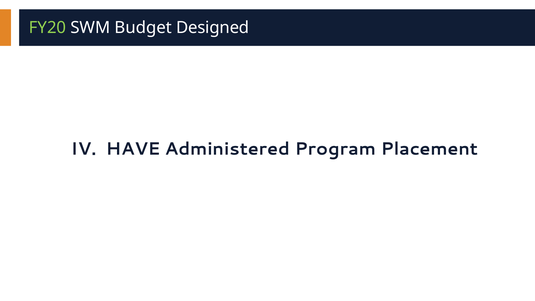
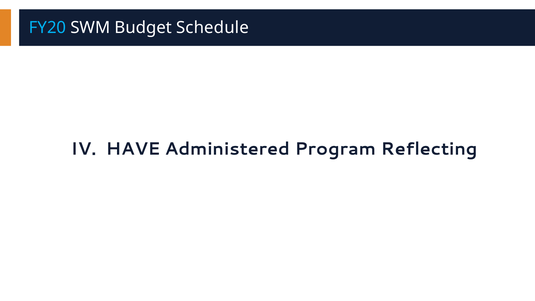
FY20 colour: light green -> light blue (48, 27)
Designed: Designed -> Schedule (213, 27)
Placement: Placement -> Reflecting (429, 149)
